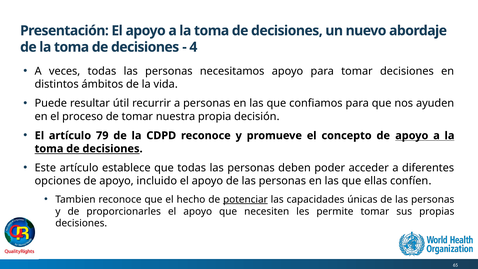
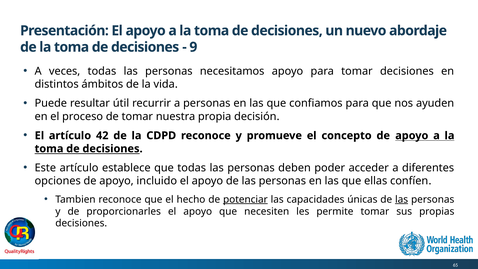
4: 4 -> 9 (193, 47)
79: 79 -> 42 (102, 136)
las underline: none -> present (402, 199)
